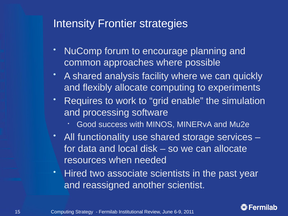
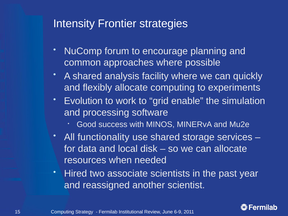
Requires: Requires -> Evolution (83, 101)
